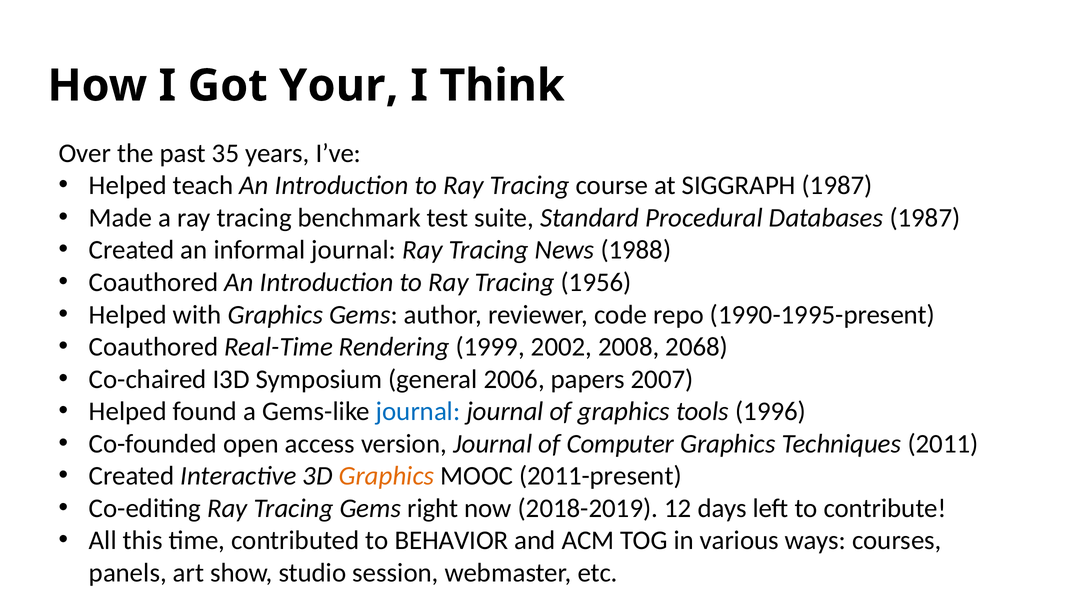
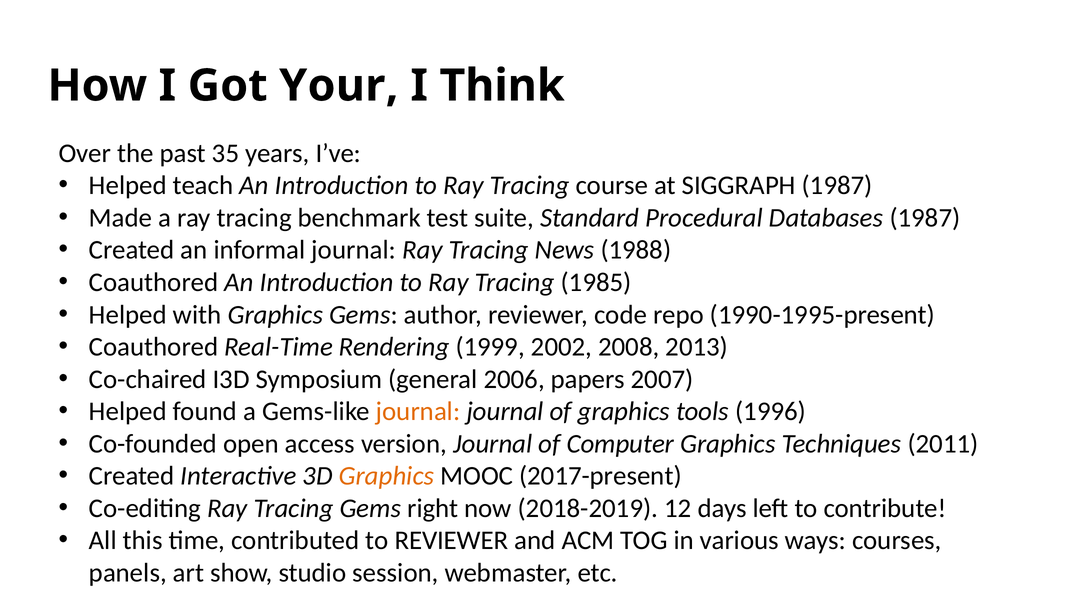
1956: 1956 -> 1985 (596, 282)
2068: 2068 -> 2013 (697, 347)
journal colour: blue -> orange (418, 412)
2011-present: 2011-present -> 2017-present (600, 476)
to BEHAVIOR: BEHAVIOR -> REVIEWER (451, 541)
